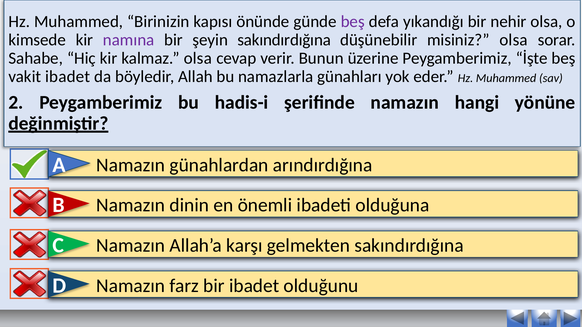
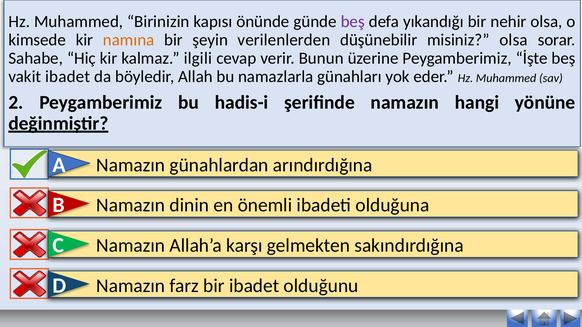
namına colour: purple -> orange (129, 40)
şeyin sakındırdığına: sakındırdığına -> verilenlerden (284, 40)
kalmaz olsa: olsa -> ilgili (198, 58)
